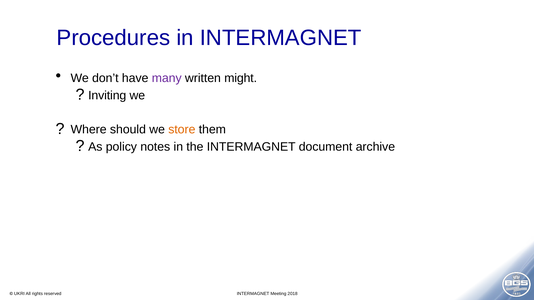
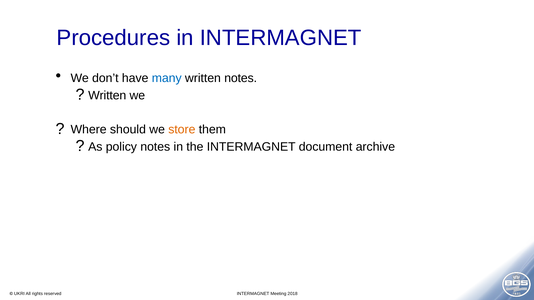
many colour: purple -> blue (167, 78)
written might: might -> notes (241, 78)
Inviting: Inviting -> Written (107, 96)
